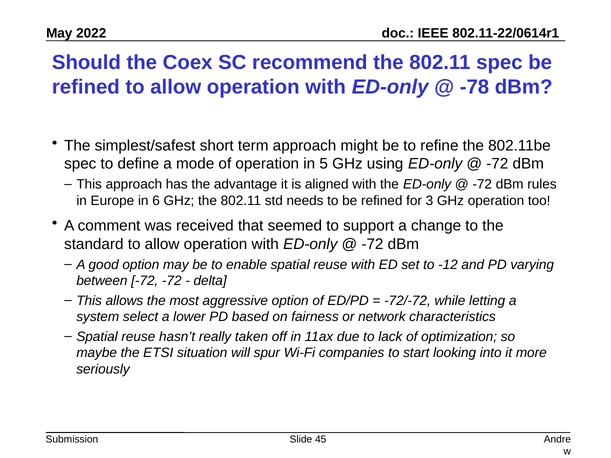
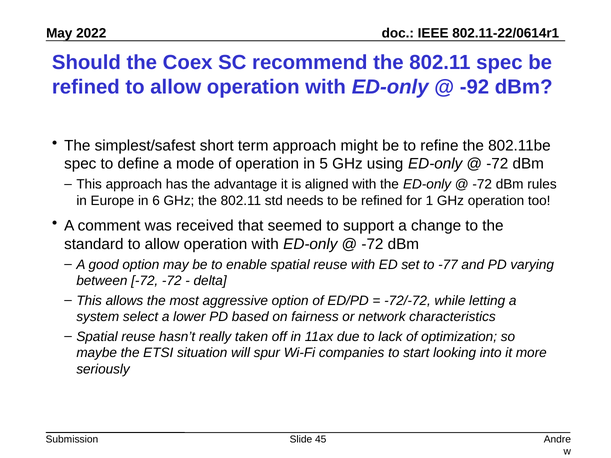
-78: -78 -> -92 (474, 87)
3: 3 -> 1 (429, 201)
-12: -12 -> -77 (448, 265)
